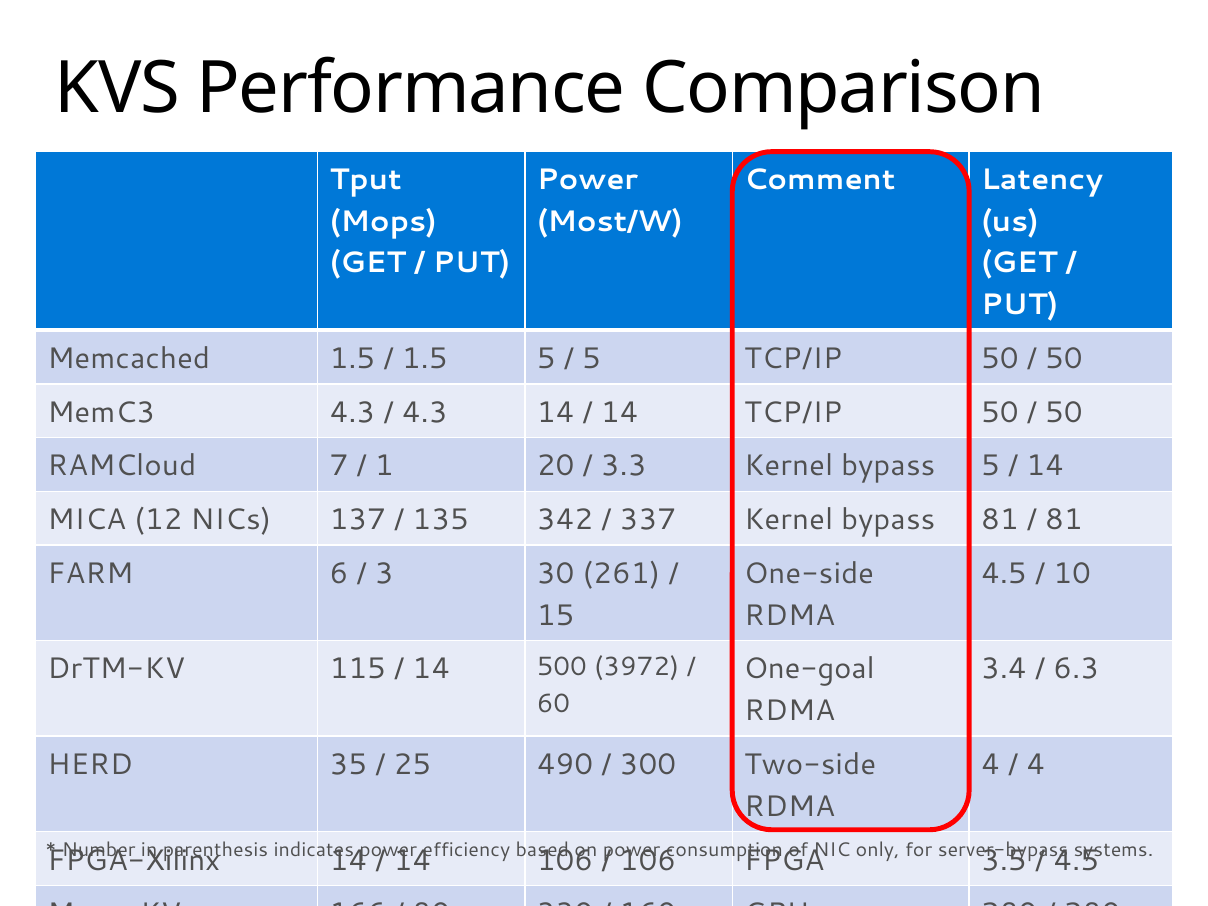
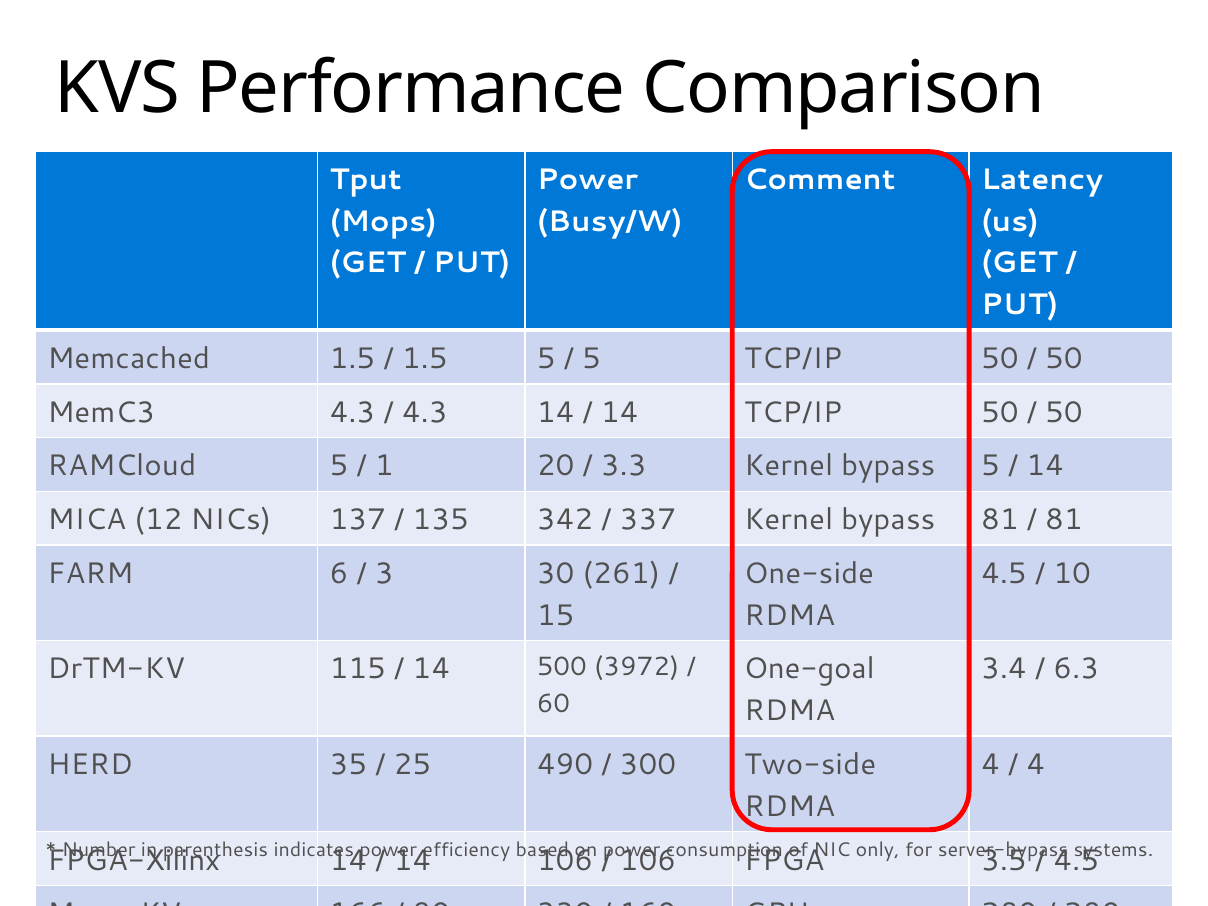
Most/W: Most/W -> Busy/W (610, 221)
RAMCloud 7: 7 -> 5 (339, 466)
